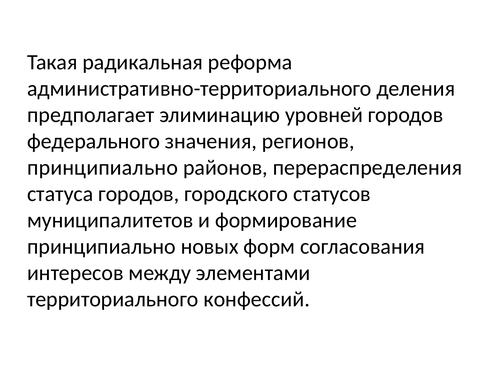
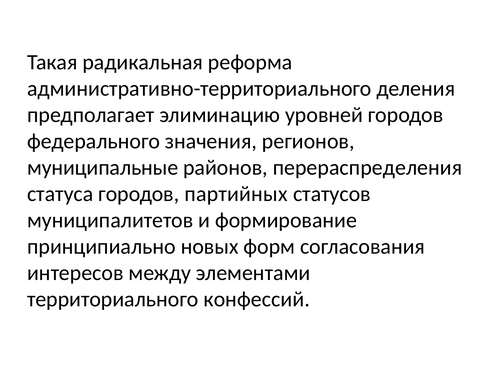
принципиально: принципиально -> муниципальные (103, 167)
городского: городского -> партийных (236, 194)
